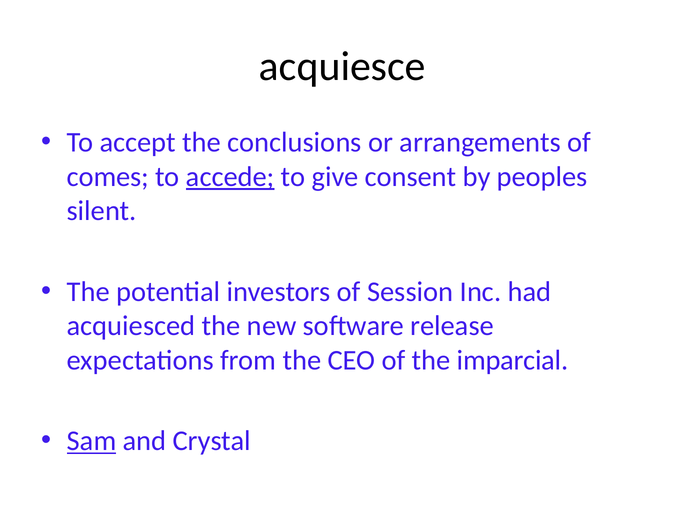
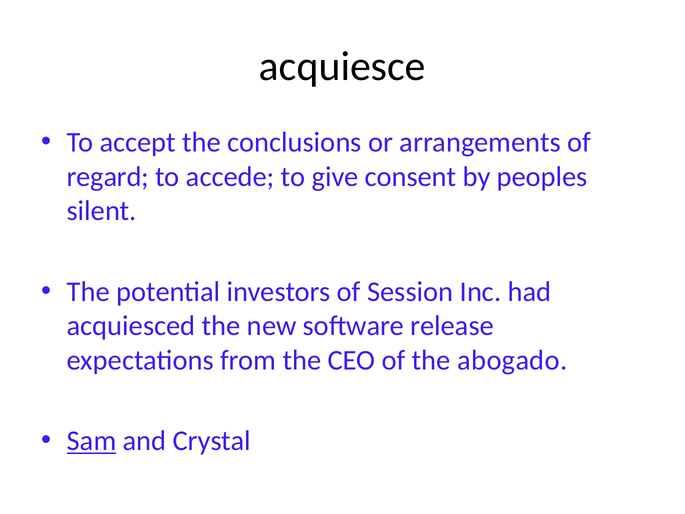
comes: comes -> regard (108, 177)
accede underline: present -> none (230, 177)
imparcial: imparcial -> abogado (512, 360)
